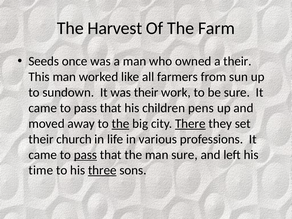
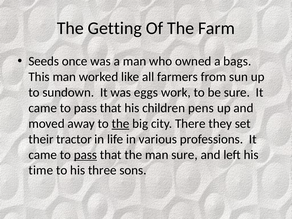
Harvest: Harvest -> Getting (115, 28)
a their: their -> bags (237, 61)
was their: their -> eggs (146, 92)
There underline: present -> none (190, 124)
church: church -> tractor (74, 139)
three underline: present -> none (102, 170)
